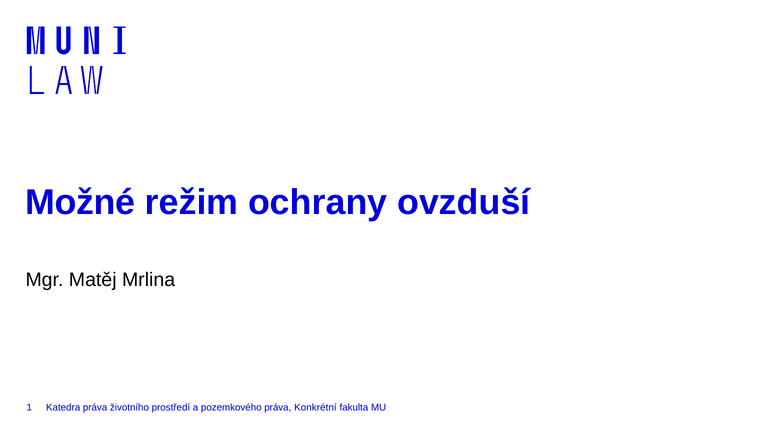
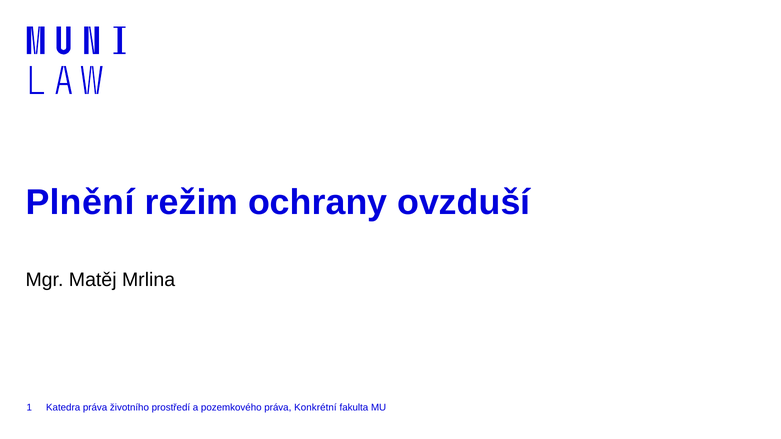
Možné: Možné -> Plnění (80, 203)
